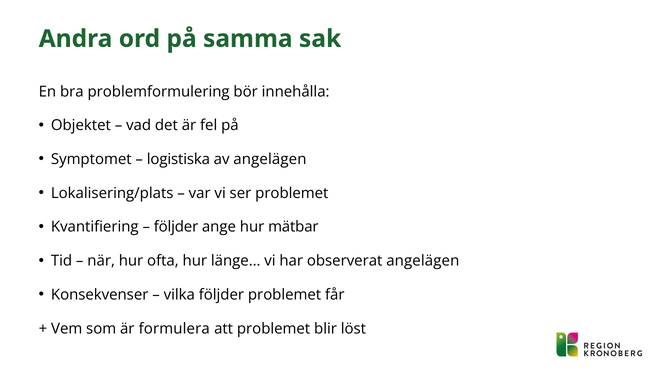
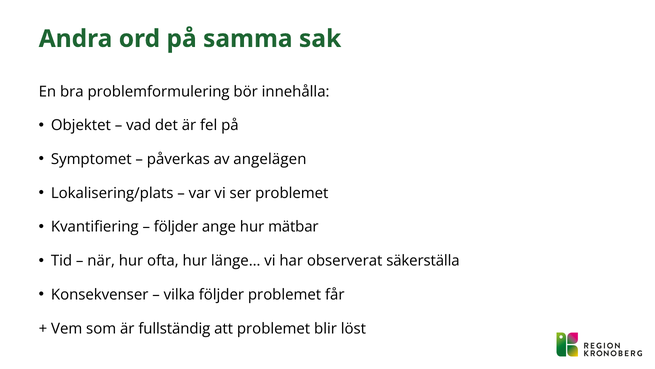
logistiska: logistiska -> påverkas (178, 159)
observerat angelägen: angelägen -> säkerställa (423, 260)
formulera: formulera -> fullständig (174, 328)
